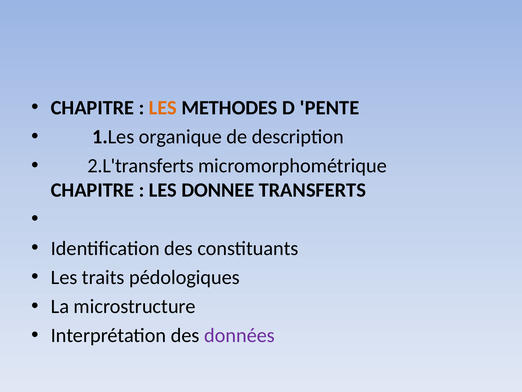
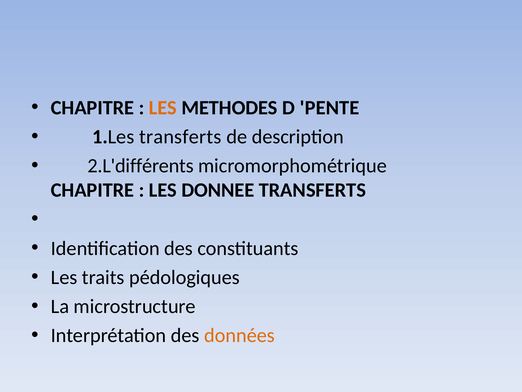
1.Les organique: organique -> transferts (180, 137)
2.L'transferts: 2.L'transferts -> 2.L'différents (141, 166)
données colour: purple -> orange (239, 335)
